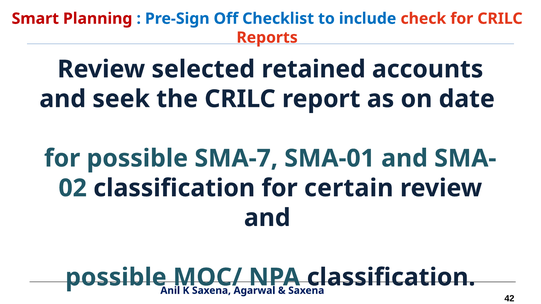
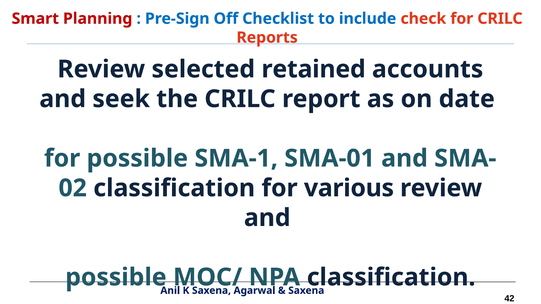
SMA-7: SMA-7 -> SMA-1 (236, 159)
certain: certain -> various (349, 188)
